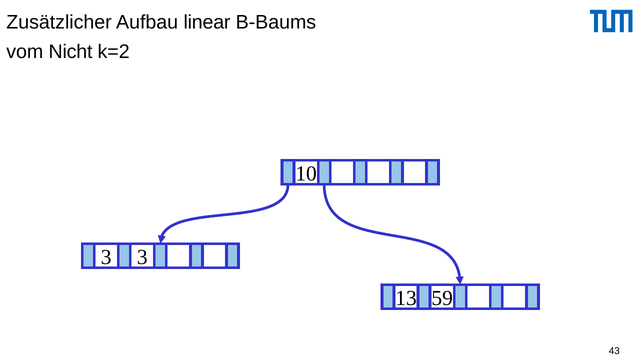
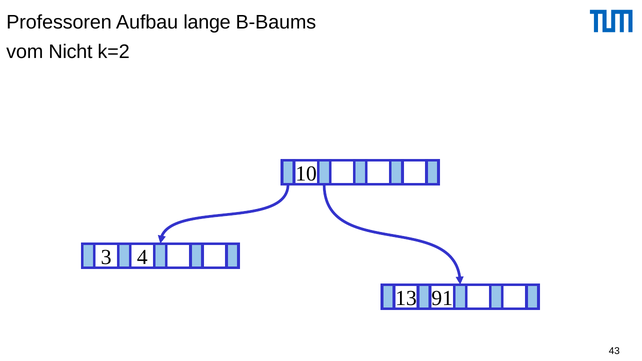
Zusätzlicher: Zusätzlicher -> Professoren (59, 22)
linear: linear -> lange (207, 22)
3 3: 3 -> 4 (142, 257)
59: 59 -> 91 (442, 298)
